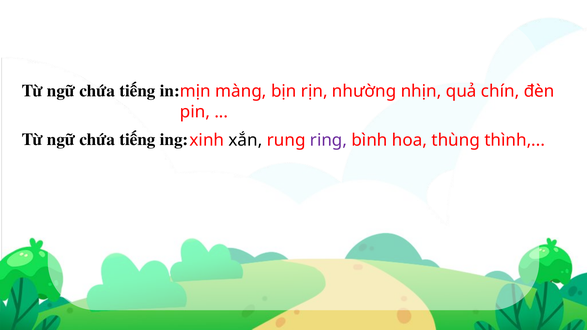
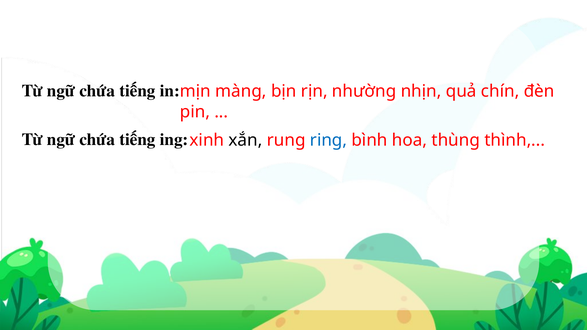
ring colour: purple -> blue (329, 140)
